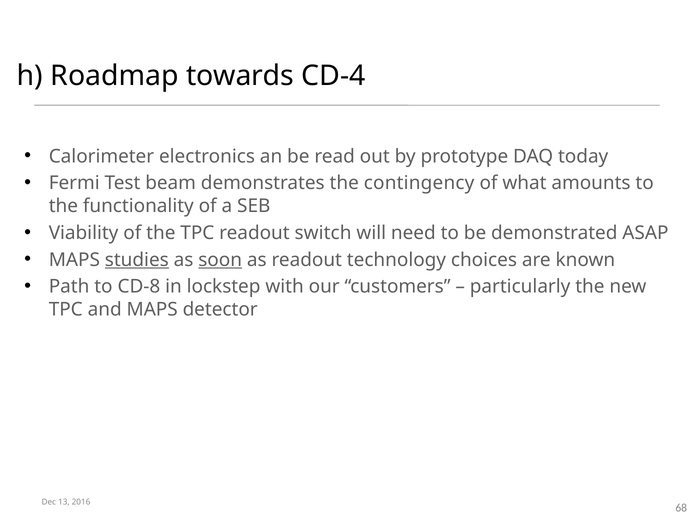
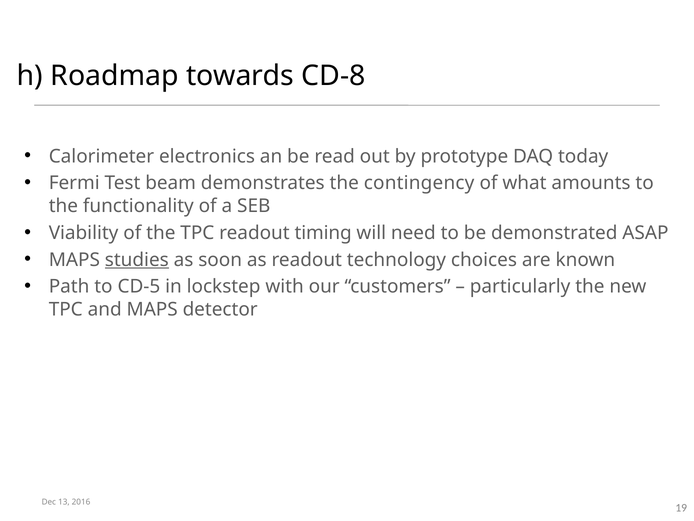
CD-4: CD-4 -> CD-8 (333, 76)
switch: switch -> timing (323, 233)
soon underline: present -> none (220, 259)
CD-8: CD-8 -> CD-5 (139, 286)
68: 68 -> 19 (681, 507)
